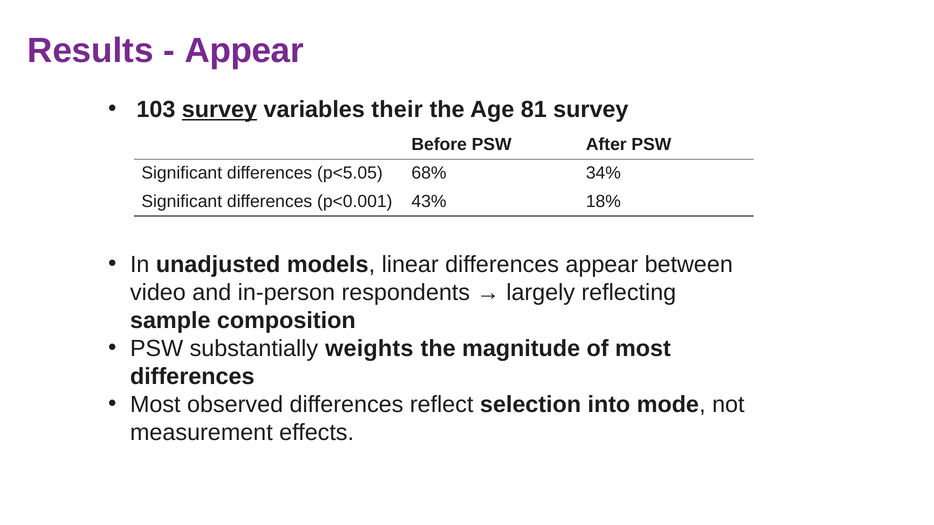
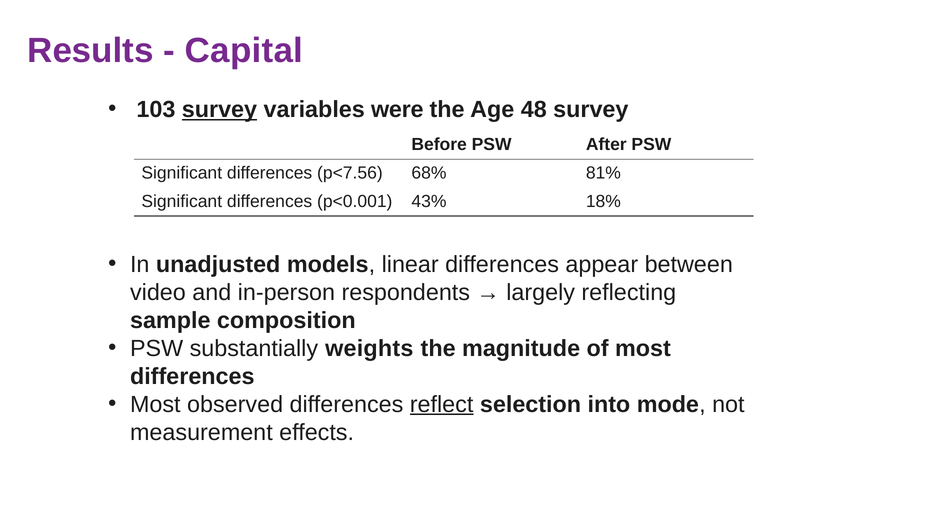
Appear: Appear -> Capital (244, 51)
their: their -> were (397, 110)
81: 81 -> 48 (534, 110)
p<5.05: p<5.05 -> p<7.56 (350, 173)
34%: 34% -> 81% (603, 173)
reflect underline: none -> present (442, 405)
